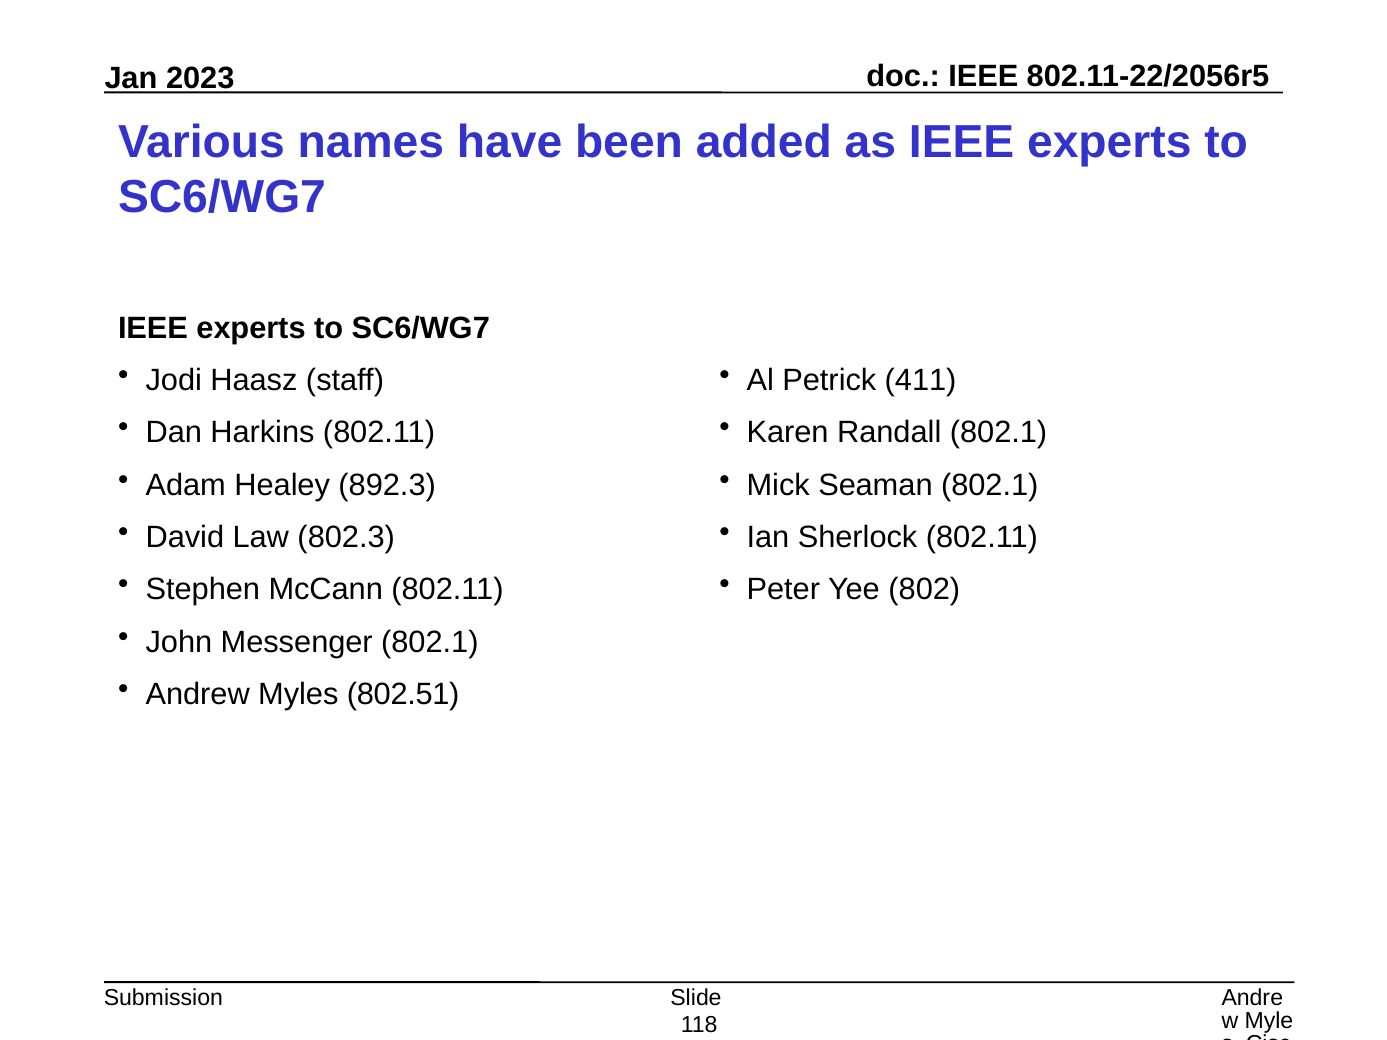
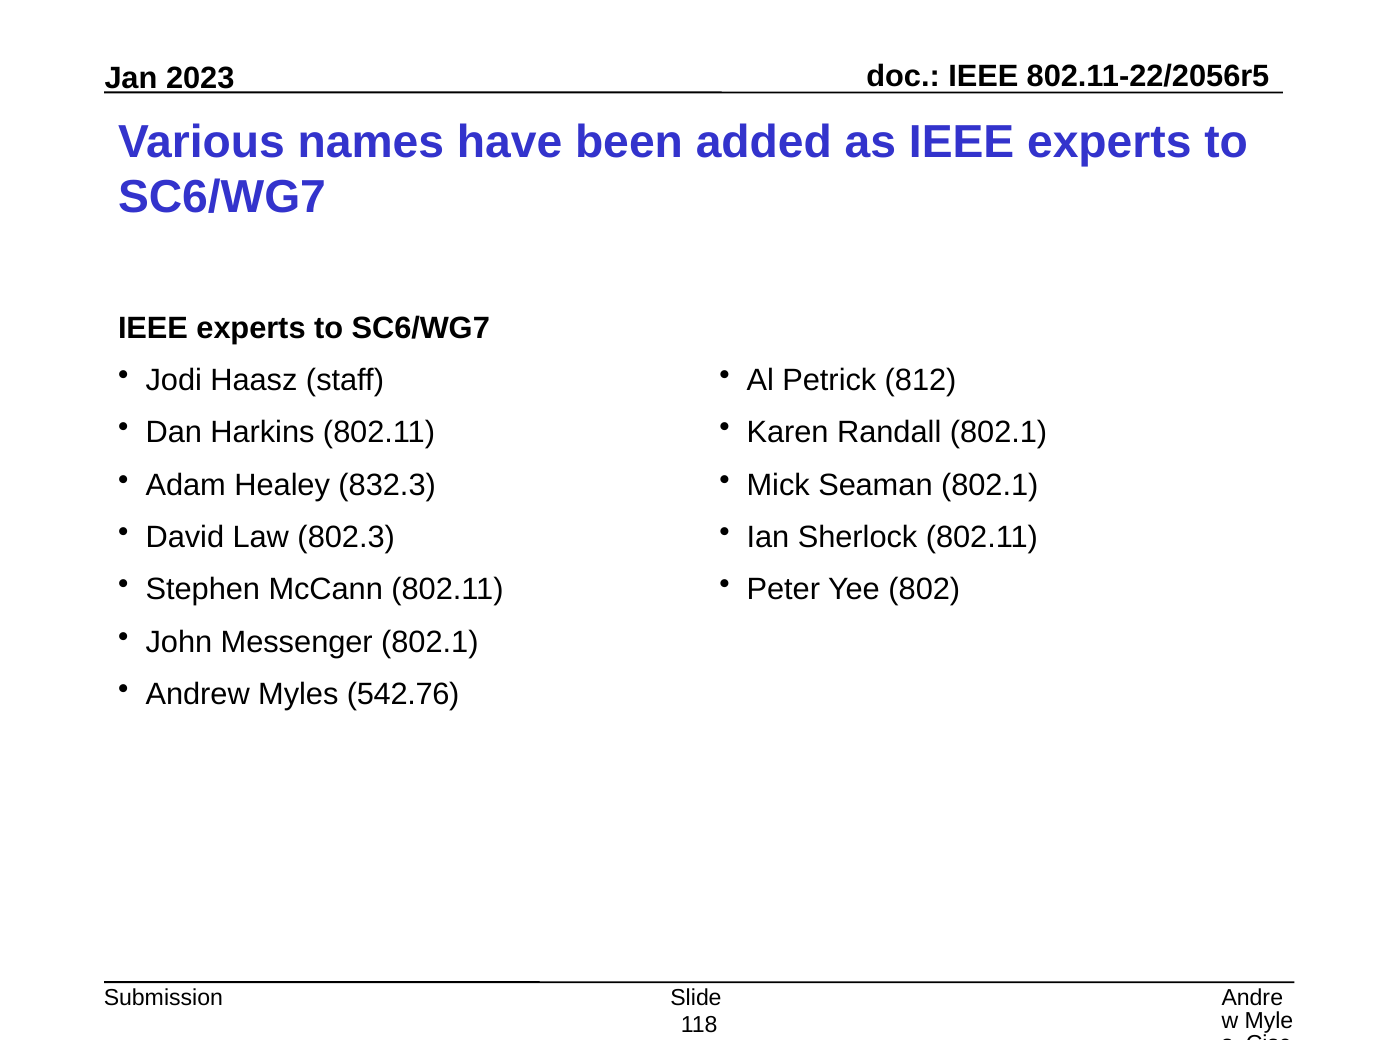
411: 411 -> 812 (921, 380)
892.3: 892.3 -> 832.3 (387, 485)
802.51: 802.51 -> 542.76 (403, 695)
